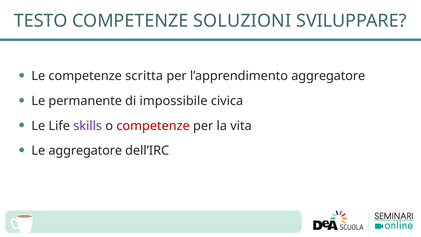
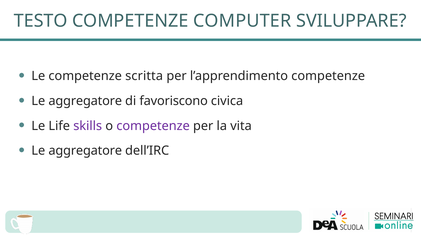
SOLUZIONI: SOLUZIONI -> COMPUTER (242, 21)
l’apprendimento aggregatore: aggregatore -> competenze (328, 76)
permanente: permanente -> aggregatore (85, 101)
impossibile: impossibile -> favoriscono (174, 101)
competenze colour: red -> purple (153, 126)
